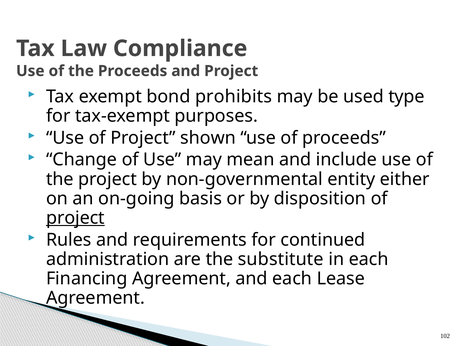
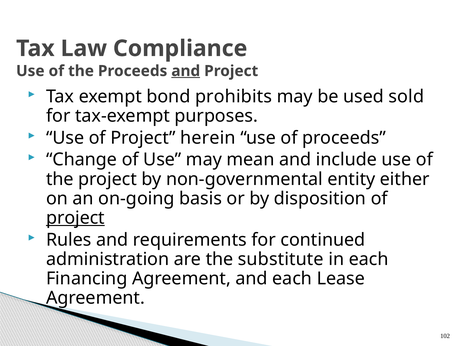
and underline: none -> present (186, 71)
type: type -> sold (406, 96)
shown: shown -> herein (208, 138)
